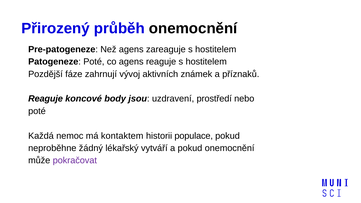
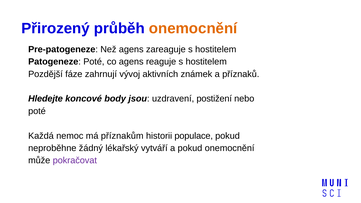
onemocnění colour: black -> orange (193, 28)
Reaguje: Reaguje -> Hledejte (46, 99)
prostředí: prostředí -> postižení (214, 99)
kontaktem: kontaktem -> příznakům (122, 136)
